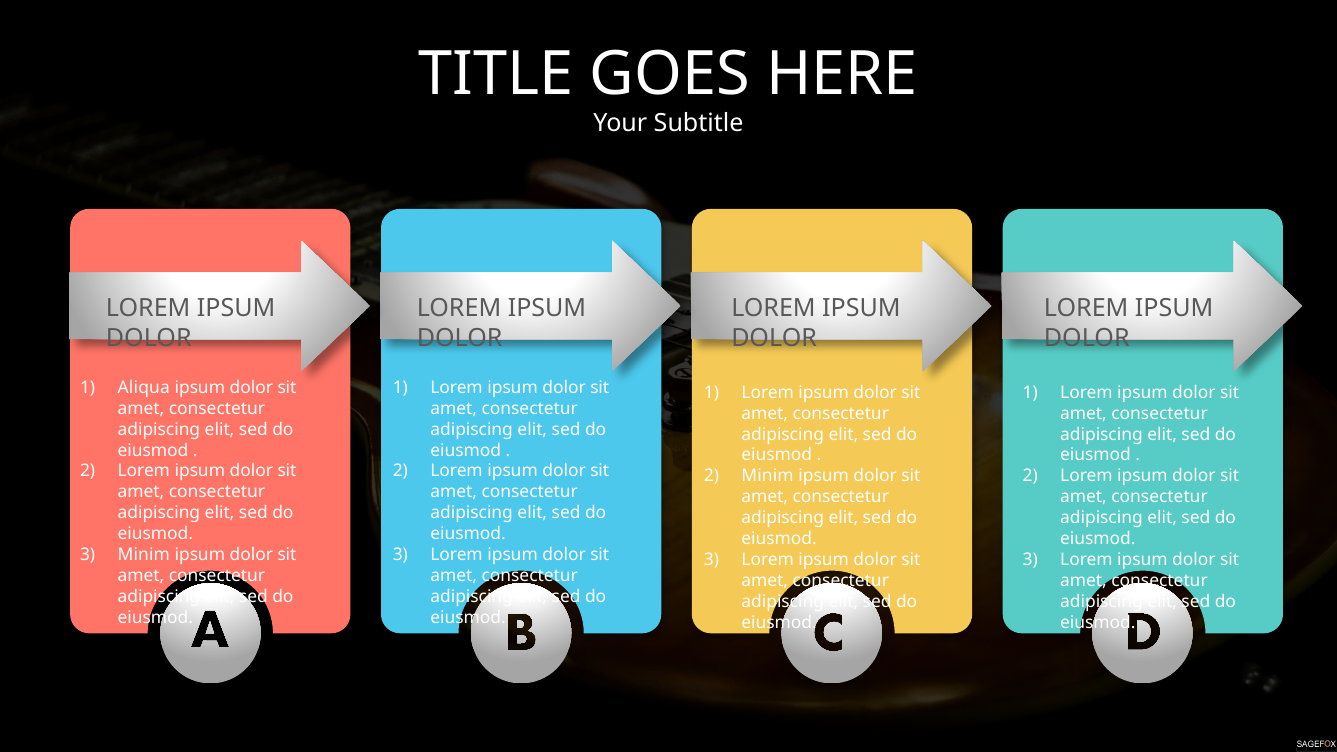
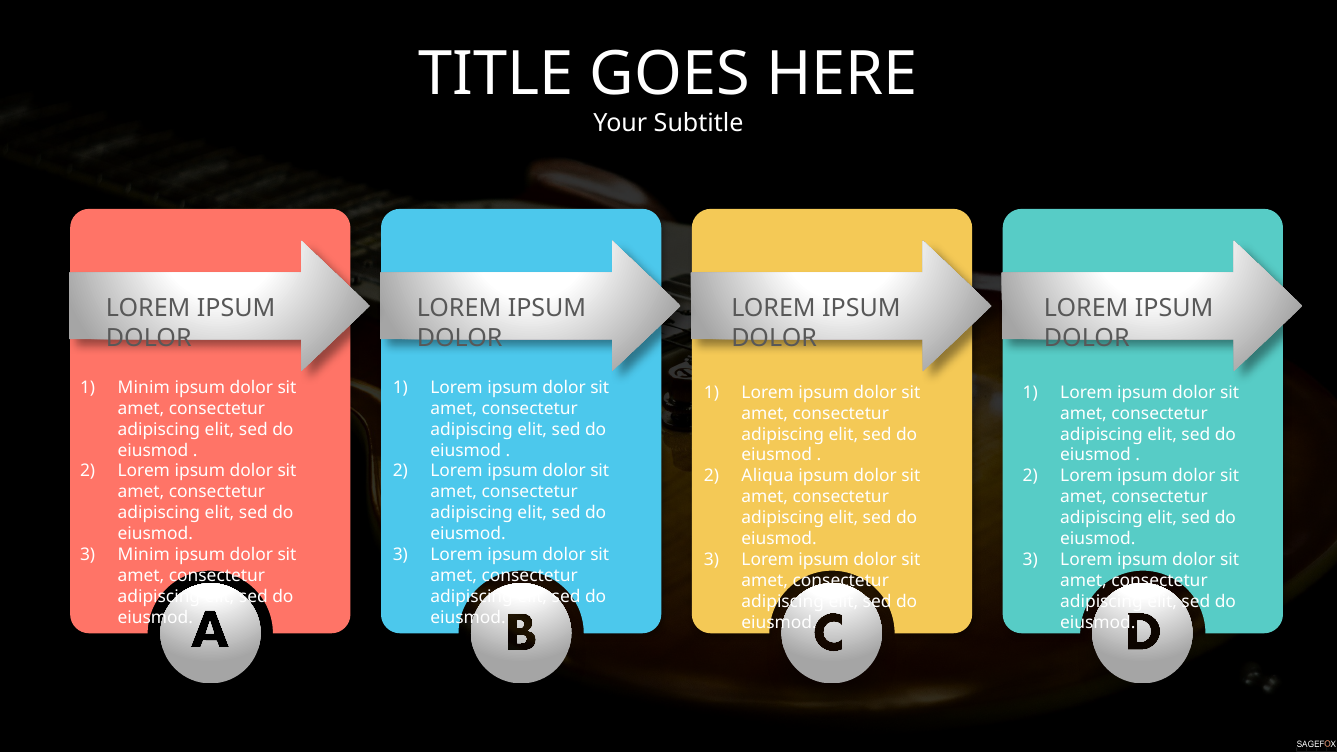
Aliqua: Aliqua -> Minim (144, 388)
Minim: Minim -> Aliqua (768, 476)
